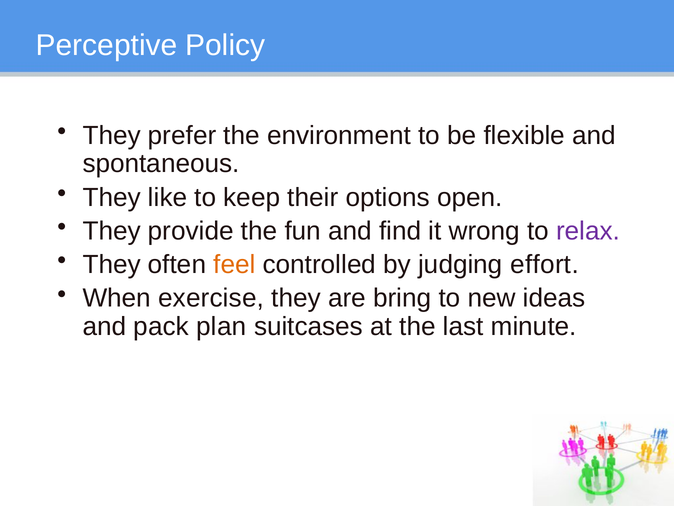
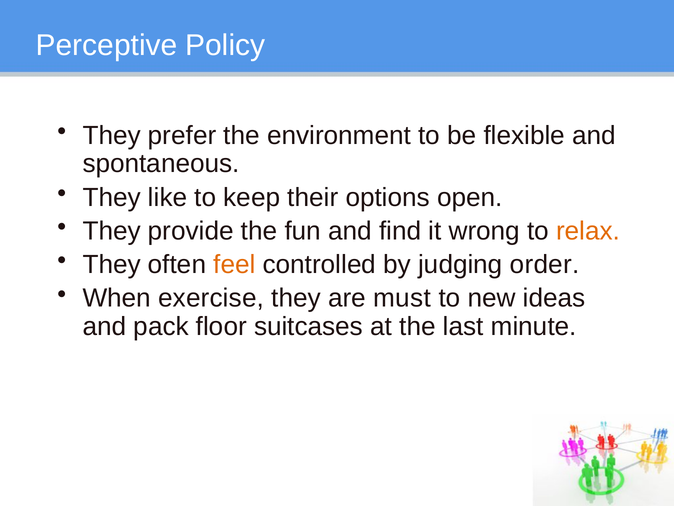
relax colour: purple -> orange (588, 231)
effort: effort -> order (545, 264)
bring: bring -> must (402, 298)
plan: plan -> floor (221, 326)
